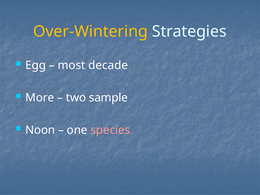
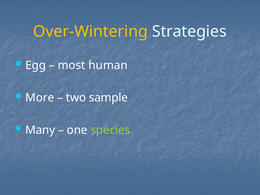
decade: decade -> human (108, 65)
Noon: Noon -> Many (40, 130)
species colour: pink -> light green (110, 130)
